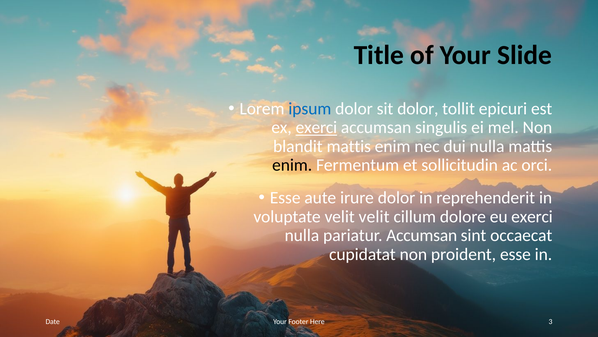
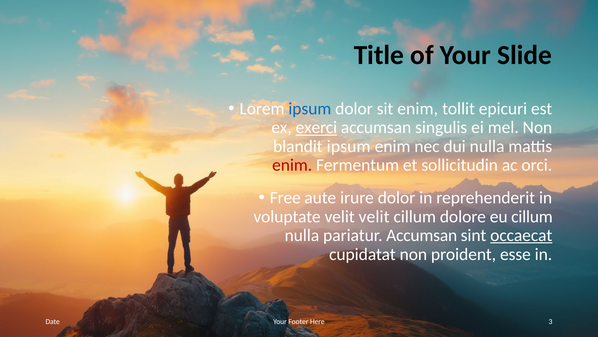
sit dolor: dolor -> enim (418, 108)
blandit mattis: mattis -> ipsum (349, 146)
enim colour: black -> red (292, 165)
Esse: Esse -> Free (285, 197)
eu exerci: exerci -> cillum (532, 216)
occaecat underline: none -> present (521, 235)
